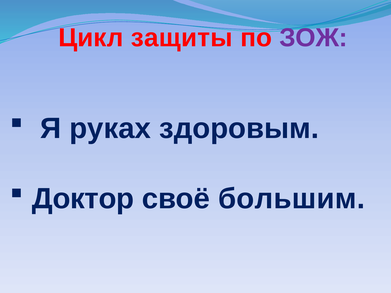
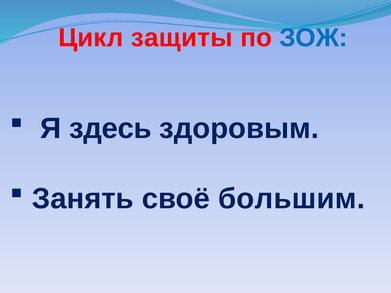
ЗОЖ colour: purple -> blue (313, 38)
руках: руках -> здесь (110, 128)
Доктор: Доктор -> Занять (83, 199)
